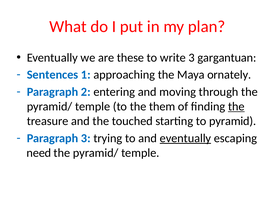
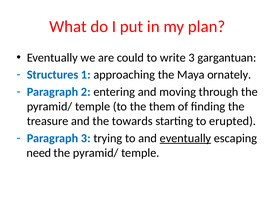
these: these -> could (130, 58)
Sentences: Sentences -> Structures (53, 75)
the underline: present -> none (236, 107)
touched: touched -> towards (132, 121)
pyramid: pyramid -> erupted (233, 121)
